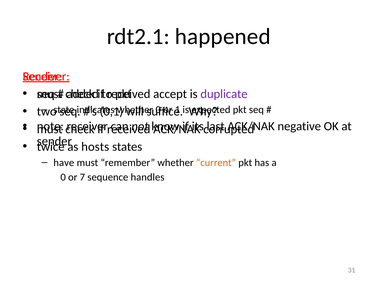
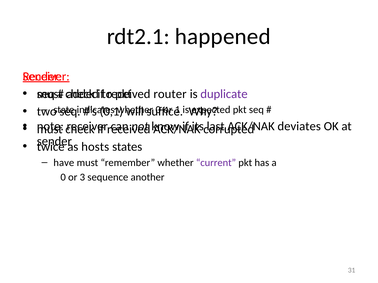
accept: accept -> router (170, 94)
negative: negative -> deviates (299, 126)
current colour: orange -> purple (216, 163)
7: 7 -> 3 (82, 178)
handles: handles -> another (148, 178)
